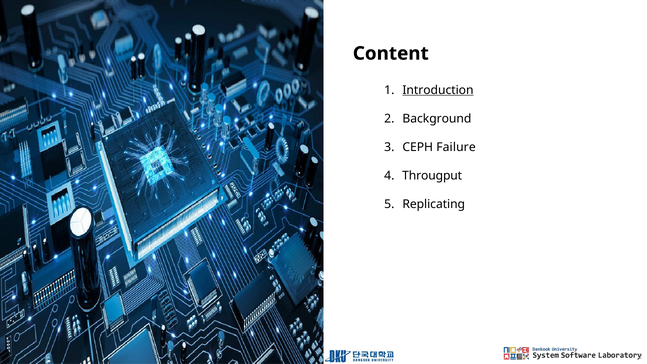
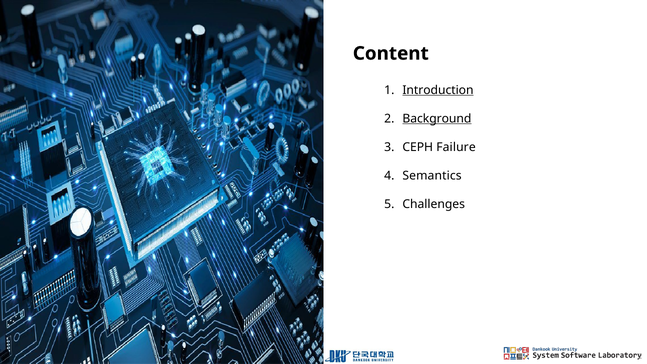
Background underline: none -> present (437, 119)
Througput: Througput -> Semantics (432, 176)
Replicating: Replicating -> Challenges (434, 204)
